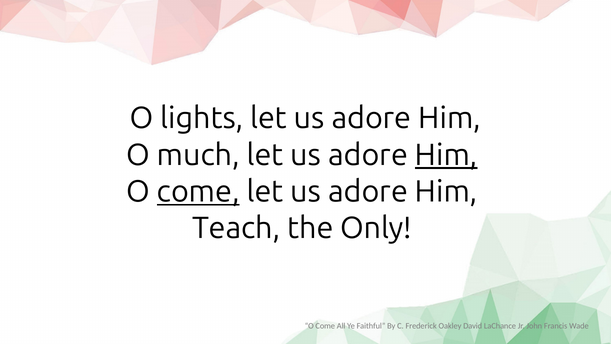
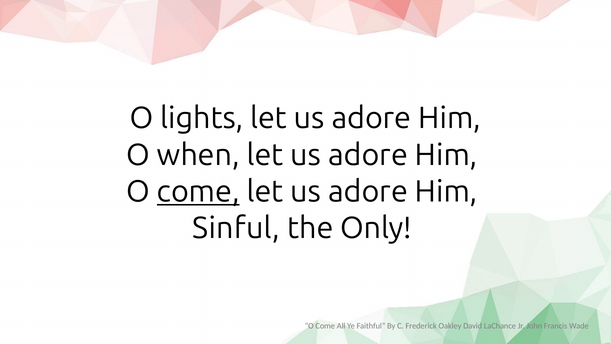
much: much -> when (198, 155)
Him underline: present -> none (446, 155)
Teach: Teach -> Sinful (236, 228)
